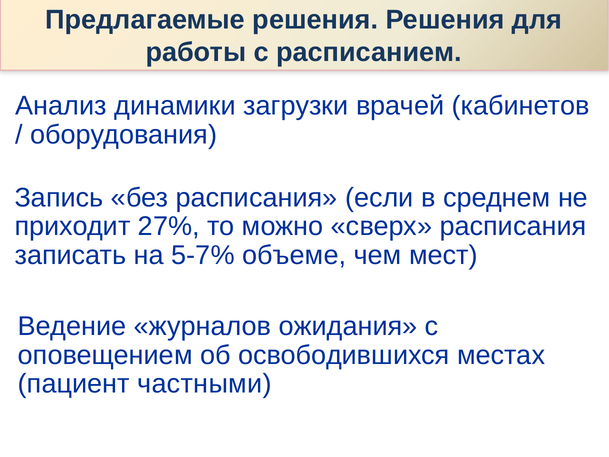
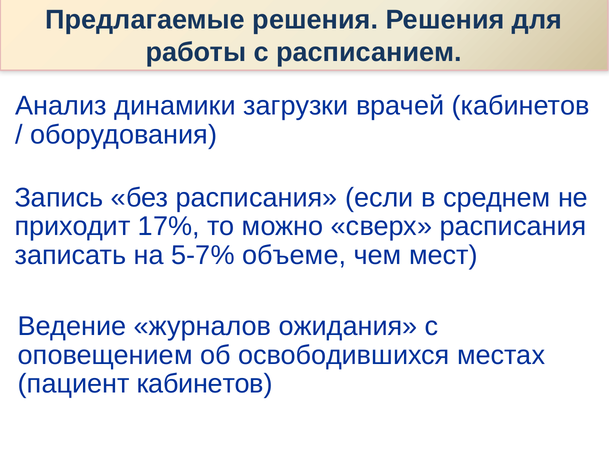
27%: 27% -> 17% (169, 226)
пациент частными: частными -> кабинетов (205, 384)
